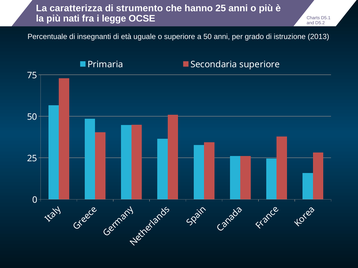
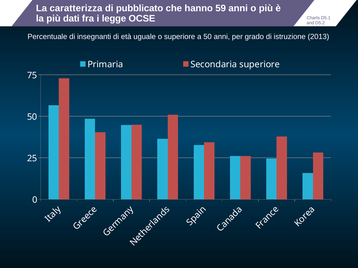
strumento: strumento -> pubblicato (140, 8)
hanno 25: 25 -> 59 (221, 8)
nati: nati -> dati (71, 18)
